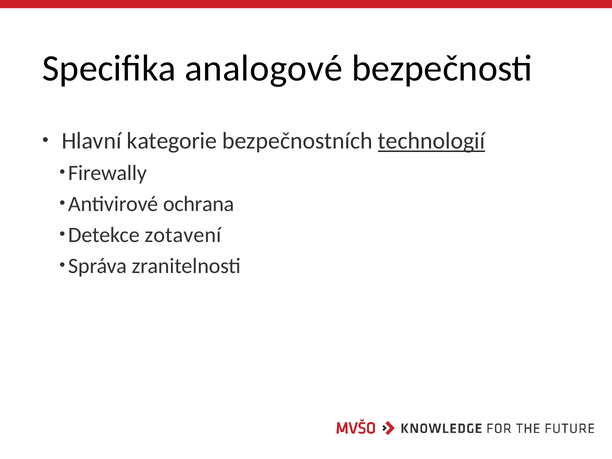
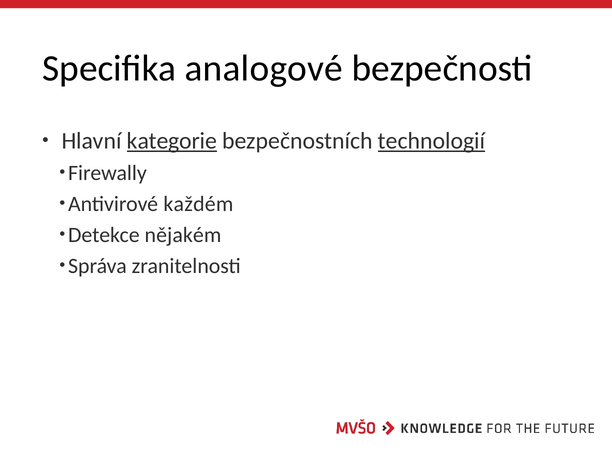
kategorie underline: none -> present (172, 141)
ochrana: ochrana -> každém (198, 204)
zotavení: zotavení -> nějakém (183, 235)
